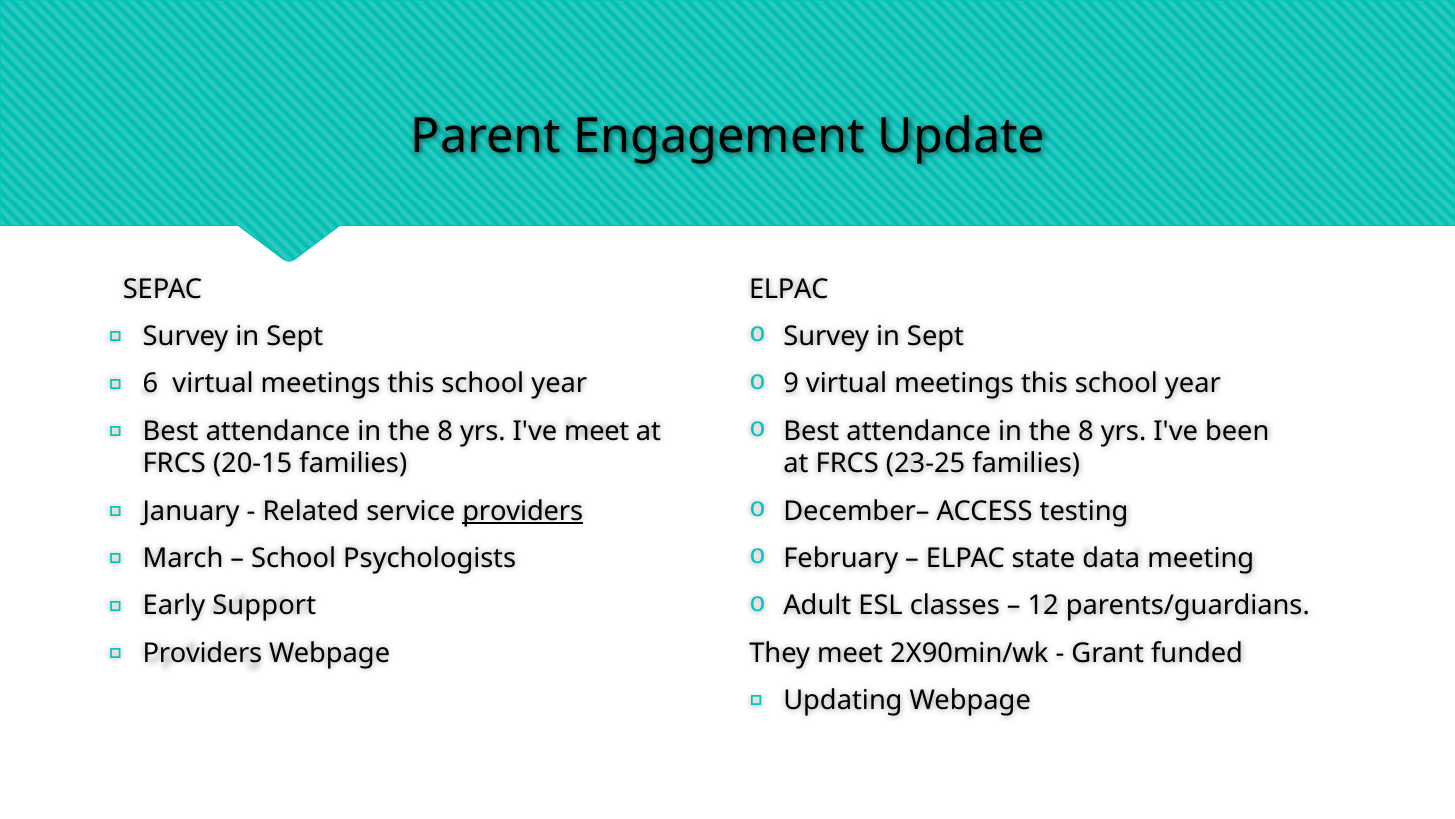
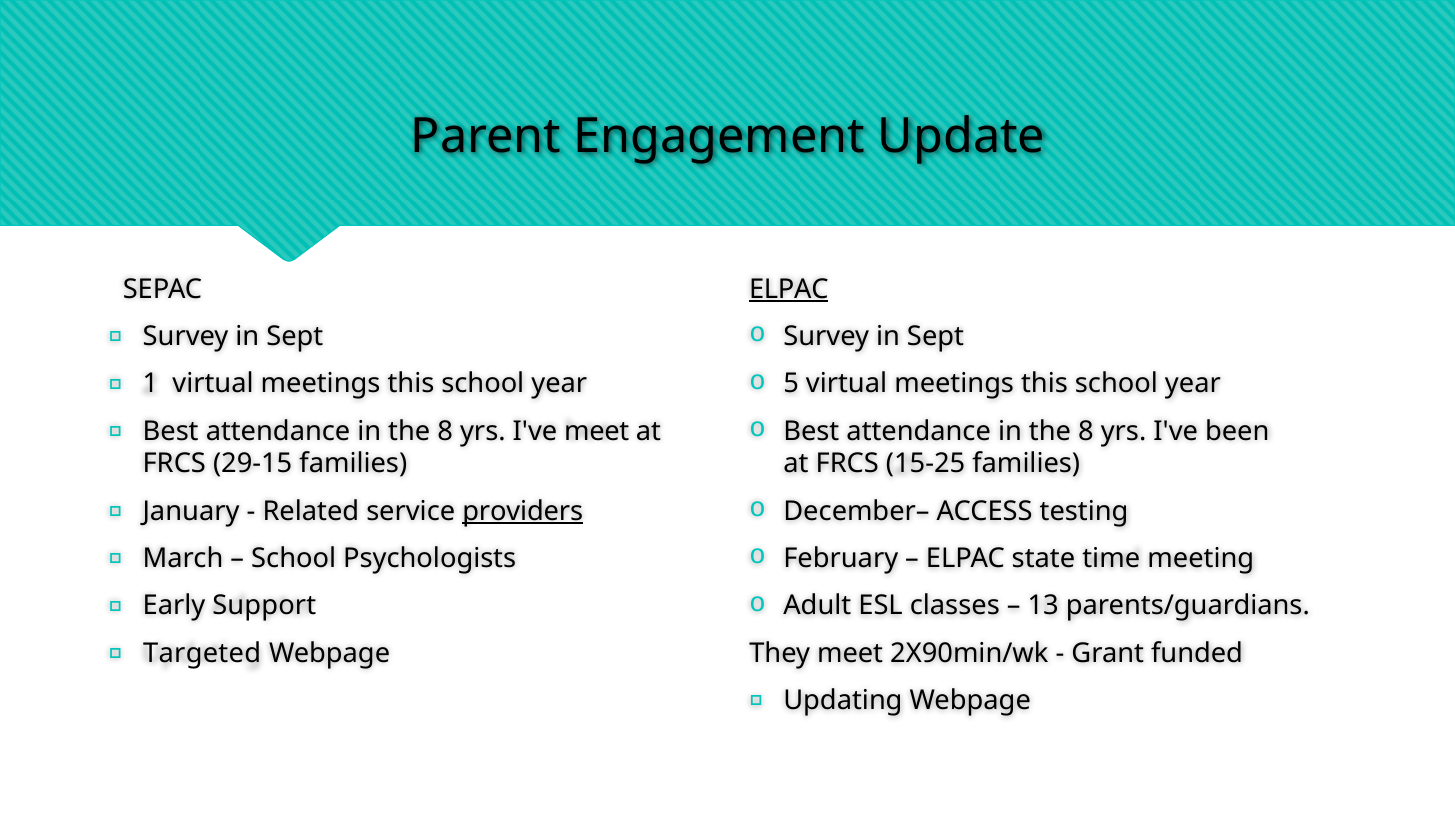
ELPAC underline: none -> present (789, 289)
6: 6 -> 1 (151, 384)
9: 9 -> 5 (791, 384)
20-15: 20-15 -> 29-15 (253, 464)
23-25: 23-25 -> 15-25 (926, 464)
data: data -> time (1111, 558)
12: 12 -> 13 (1043, 605)
Providers: Providers -> Targeted (202, 653)
